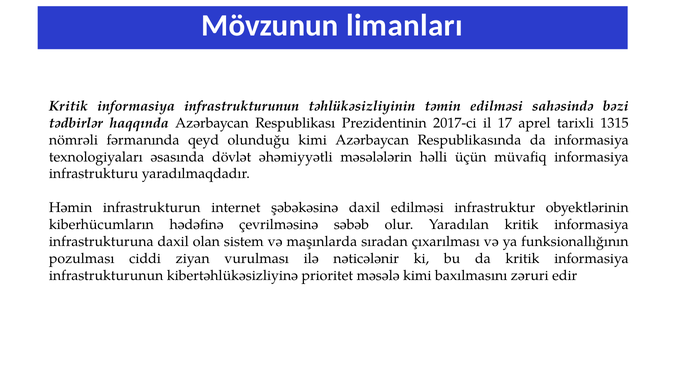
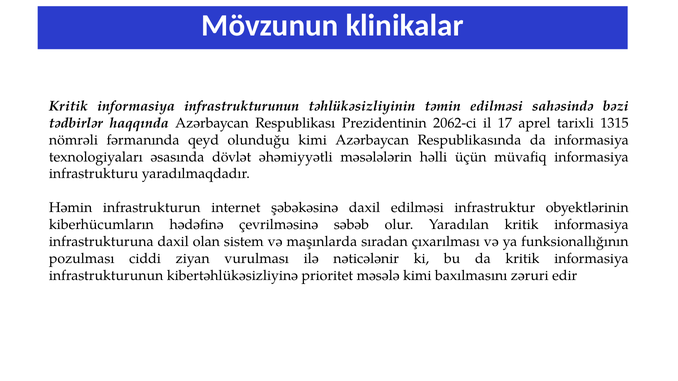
limanları: limanları -> klinikalar (405, 25)
2017-ci: 2017-ci -> 2062-ci (455, 123)
